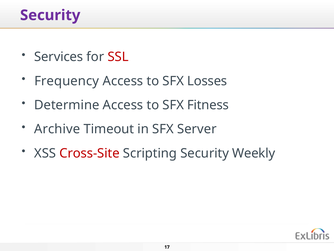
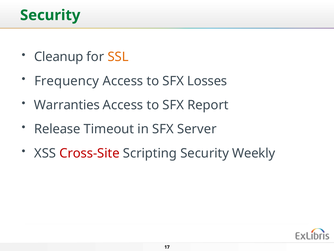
Security colour: purple -> green (50, 15)
Services: Services -> Cleanup (59, 57)
SSL colour: red -> orange (118, 57)
Determine: Determine -> Warranties (67, 105)
Fitness: Fitness -> Report (208, 105)
Archive: Archive -> Release (57, 129)
